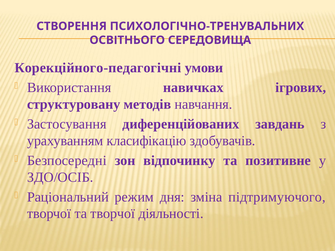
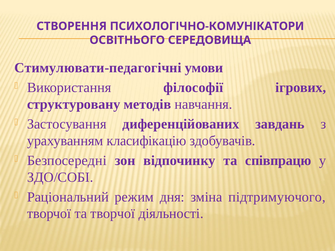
ПСИХОЛОГІЧНО-ТРЕНУВАЛЬНИХ: ПСИХОЛОГІЧНО-ТРЕНУВАЛЬНИХ -> ПСИХОЛОГІЧНО-КОМУНІКАТОРИ (207, 26)
Корекційного-педагогічні: Корекційного-педагогічні -> Стимулювати-педагогічні (98, 68)
навичках: навичках -> філософії (193, 88)
позитивне: позитивне -> співпрацю (278, 161)
ЗДО/ОСІБ: ЗДО/ОСІБ -> ЗДО/СОБІ (60, 177)
